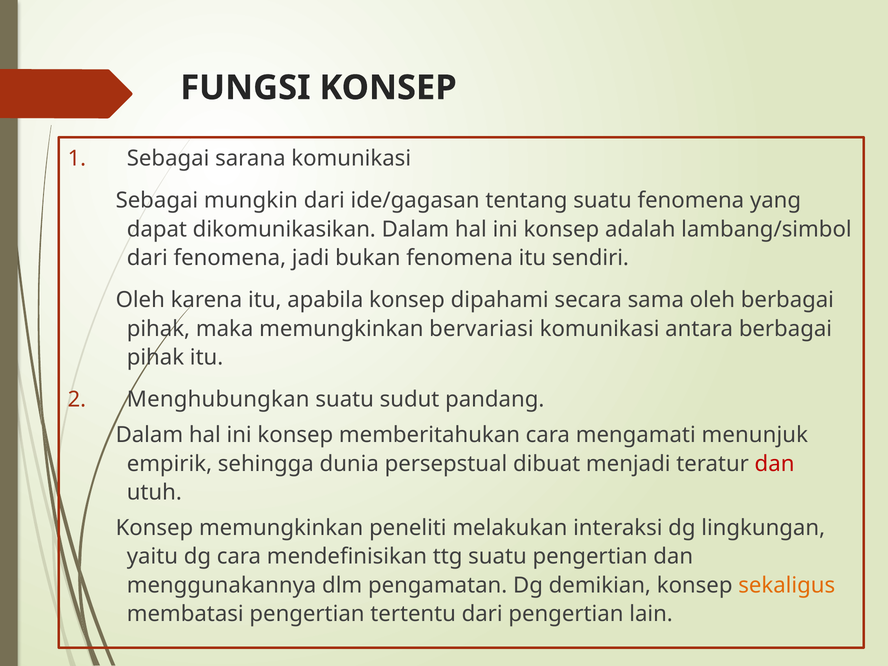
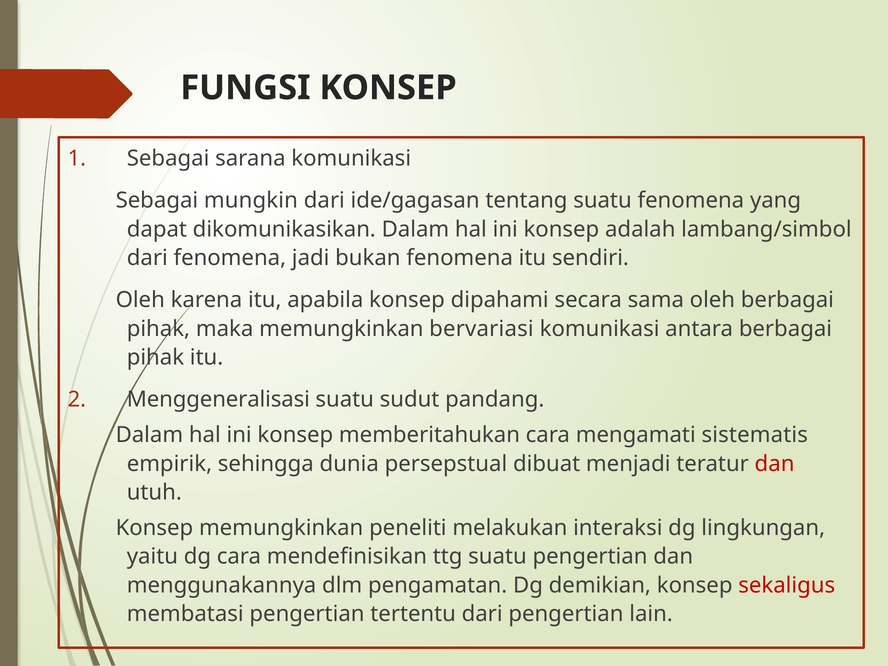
Menghubungkan: Menghubungkan -> Menggeneralisasi (218, 400)
menunjuk: menunjuk -> sistematis (755, 435)
sekaligus colour: orange -> red (787, 585)
